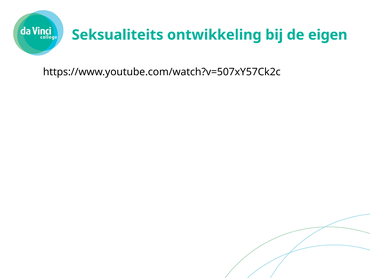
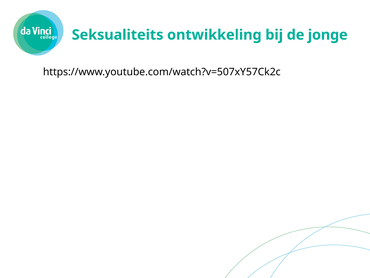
eigen: eigen -> jonge (328, 35)
